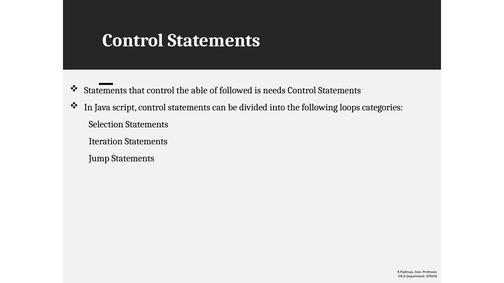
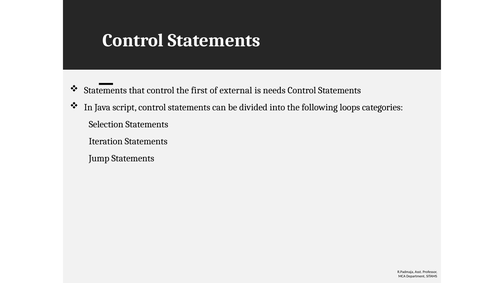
able: able -> first (199, 91)
followed: followed -> external (236, 91)
